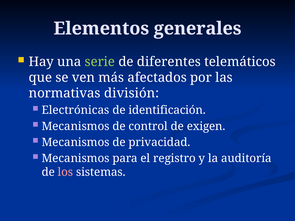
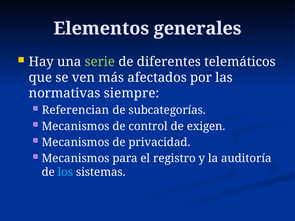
división: división -> siempre (132, 93)
Electrónicas: Electrónicas -> Referencian (75, 110)
identificación: identificación -> subcategorías (167, 110)
los colour: pink -> light blue (65, 172)
